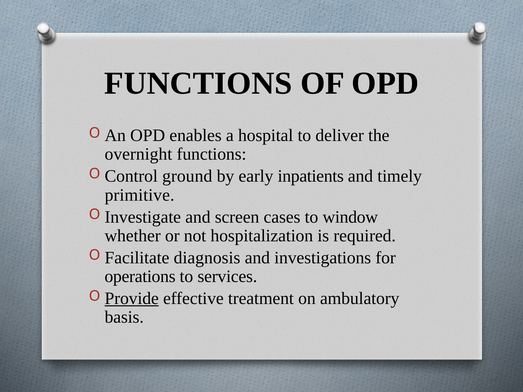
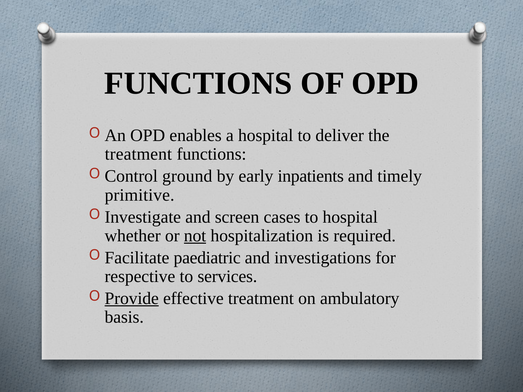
overnight: overnight -> treatment (138, 154)
to window: window -> hospital (350, 217)
not underline: none -> present (195, 236)
diagnosis: diagnosis -> paediatric (207, 258)
operations: operations -> respective (140, 277)
